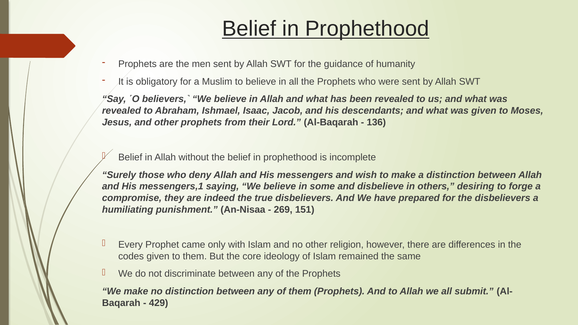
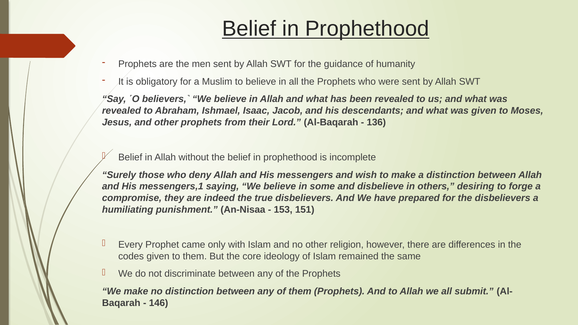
269: 269 -> 153 (283, 210)
429: 429 -> 146 (159, 303)
